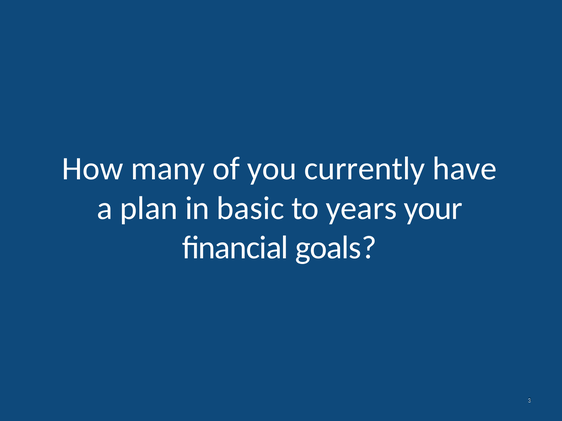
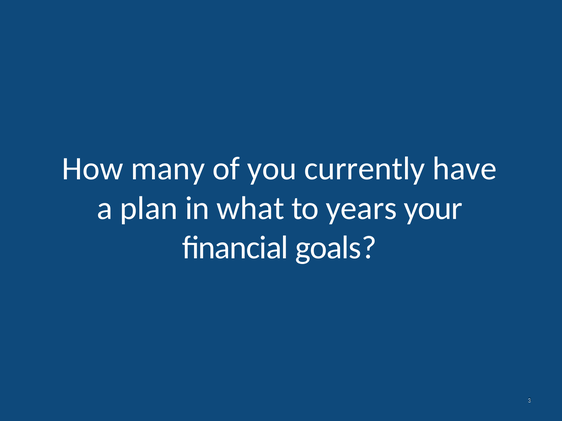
basic: basic -> what (251, 208)
